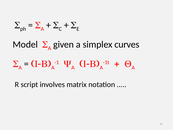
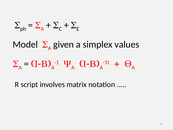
curves: curves -> values (127, 44)
